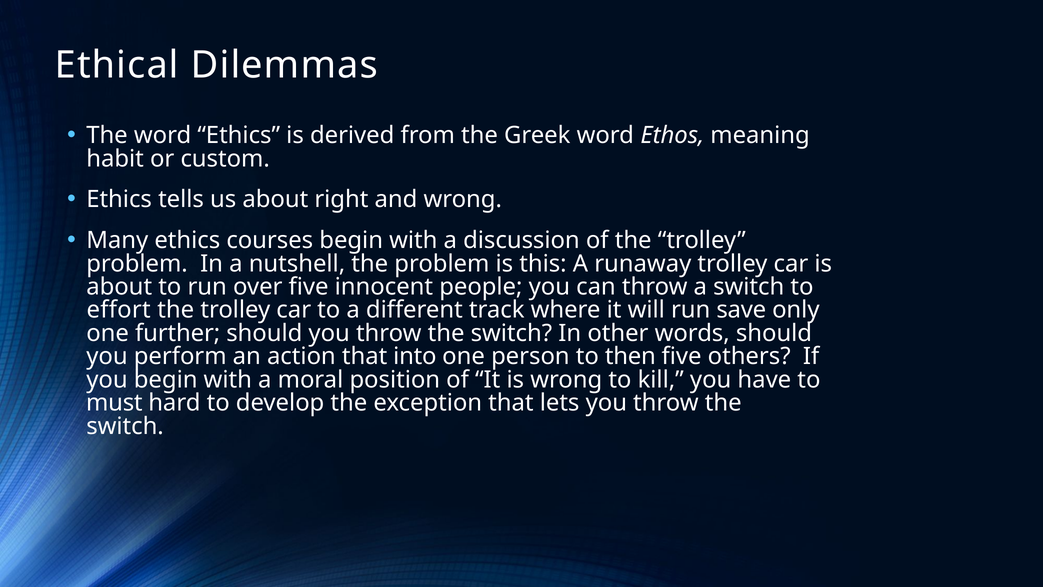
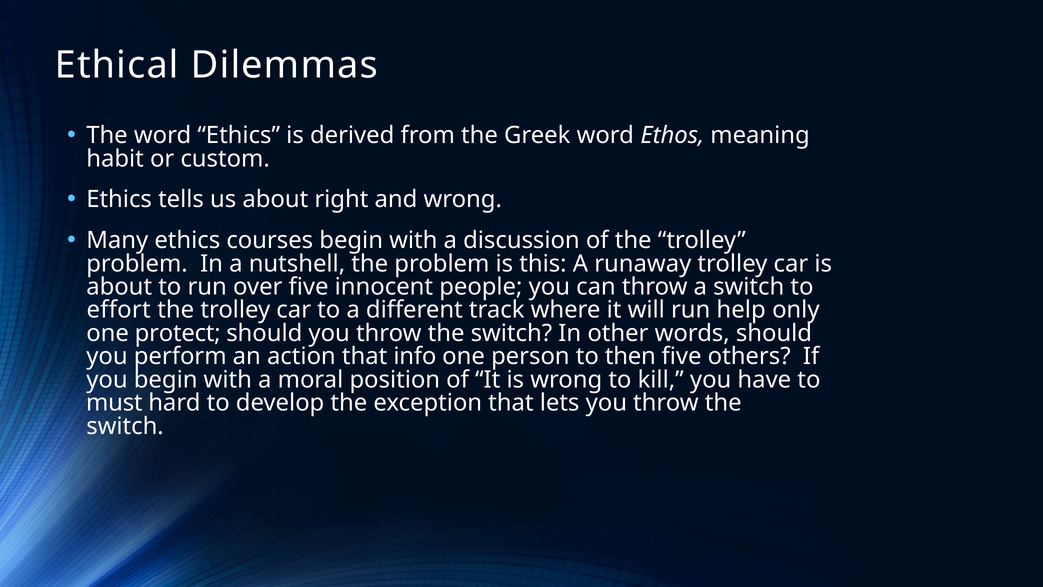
save: save -> help (741, 310)
further: further -> protect (178, 333)
into: into -> info (415, 356)
